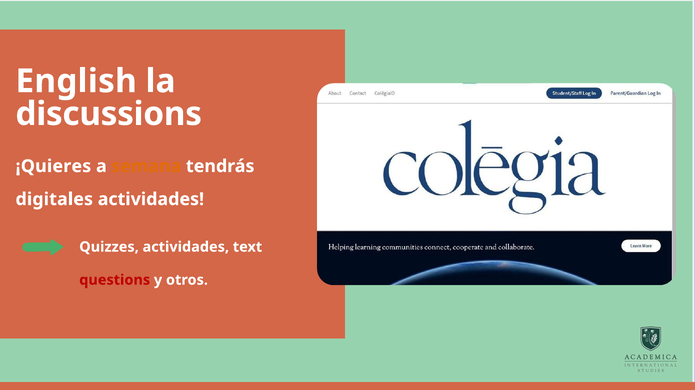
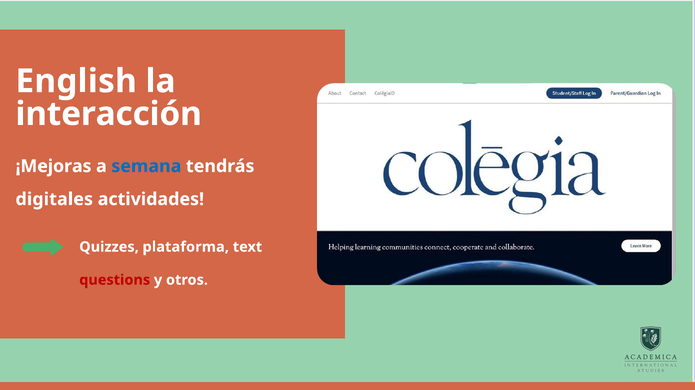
discussions: discussions -> interacción (109, 114)
¡Quieres: ¡Quieres -> ¡Mejoras (53, 166)
semana colour: orange -> blue (146, 166)
Quizzes actividades: actividades -> plataforma (186, 247)
